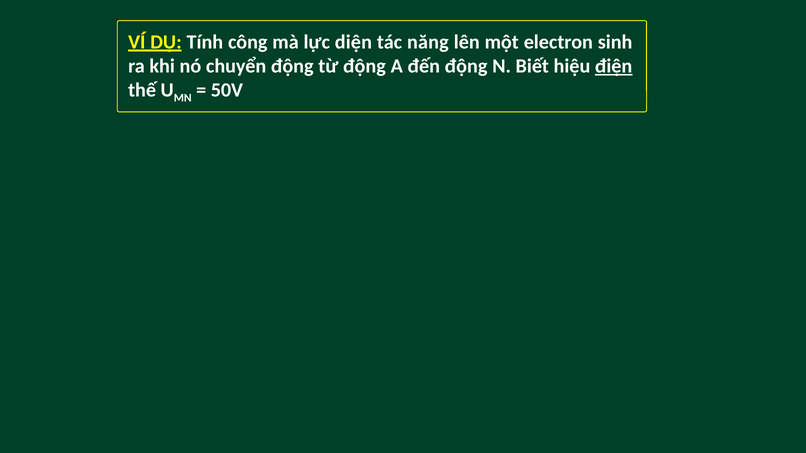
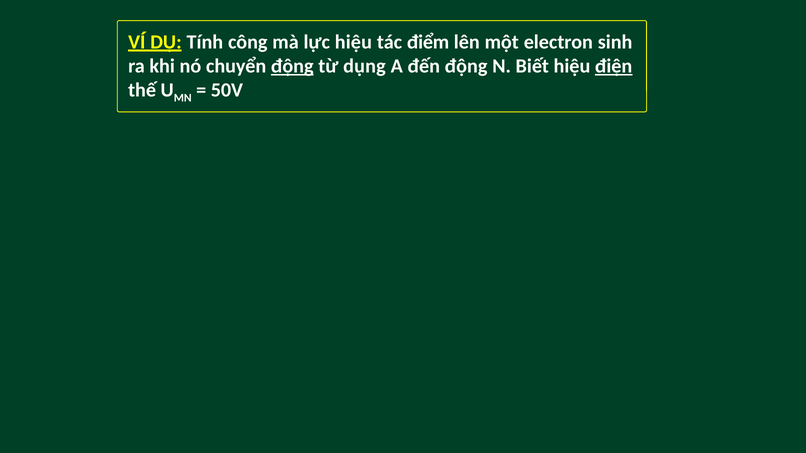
lực diện: diện -> hiệu (353, 42)
năng: năng -> điểm (428, 42)
động underline: none -> present (292, 66)
từ động: động -> dụng (364, 66)
